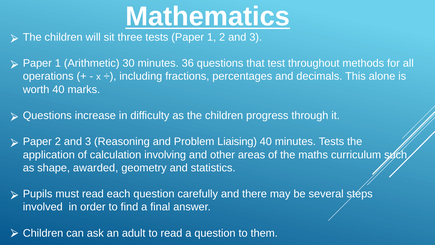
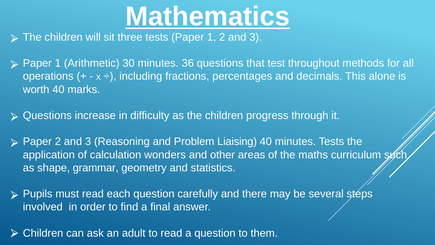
involving: involving -> wonders (165, 155)
awarded: awarded -> grammar (96, 168)
